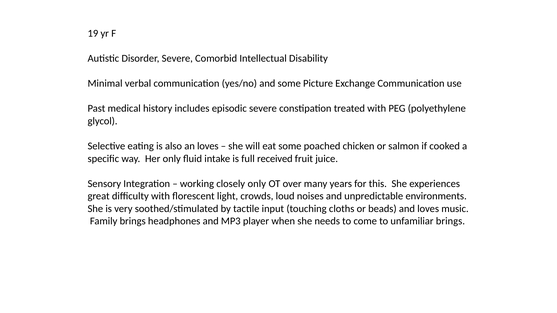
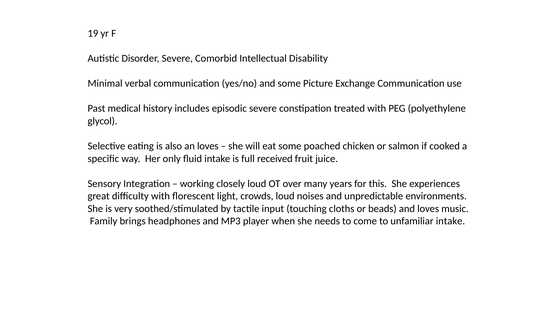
closely only: only -> loud (257, 184)
unfamiliar brings: brings -> intake (450, 221)
